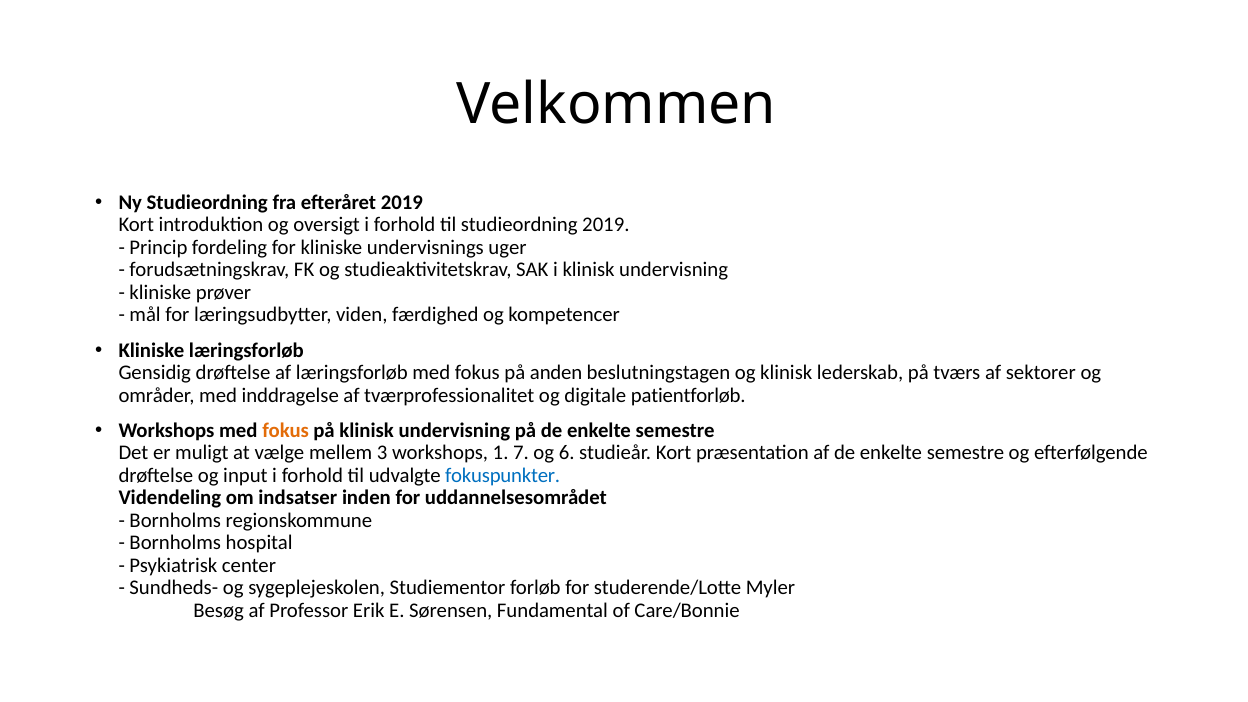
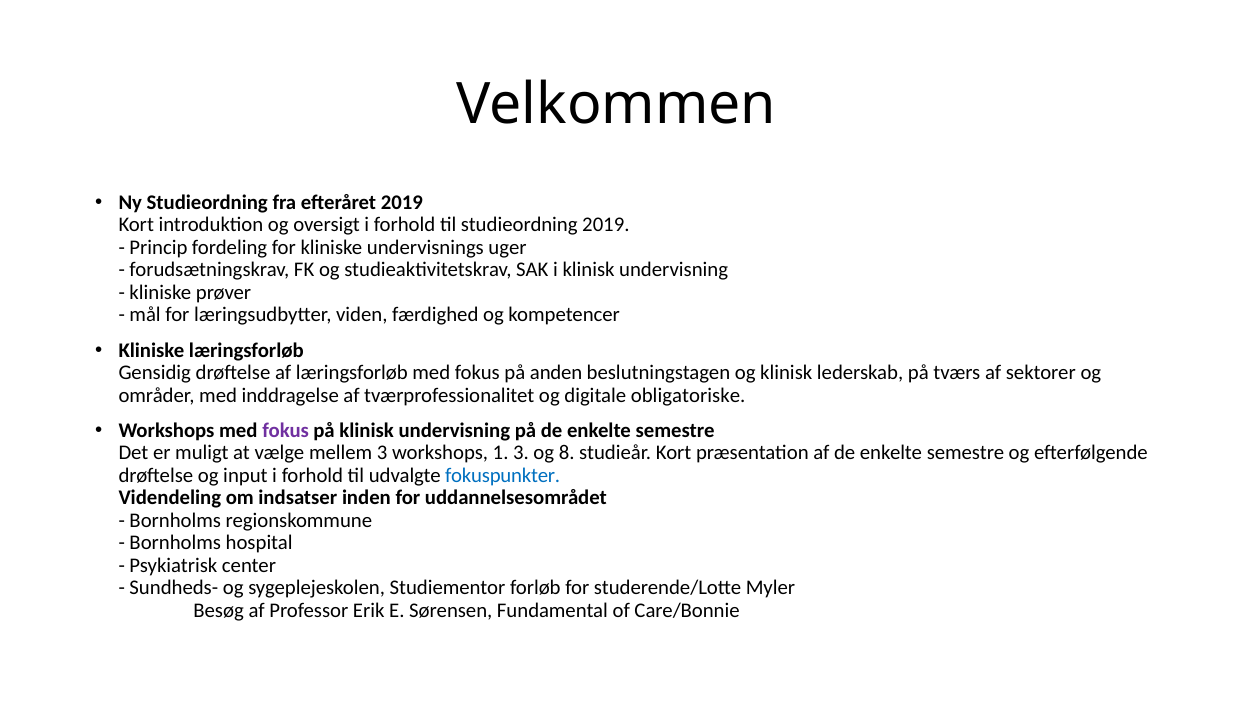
patientforløb: patientforløb -> obligatoriske (688, 395)
fokus colour: orange -> purple (286, 431)
1 7: 7 -> 3 (521, 453)
6: 6 -> 8 (567, 453)
